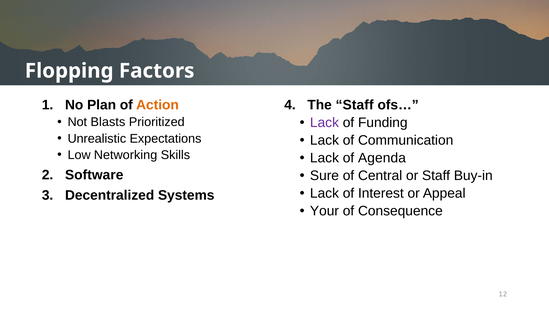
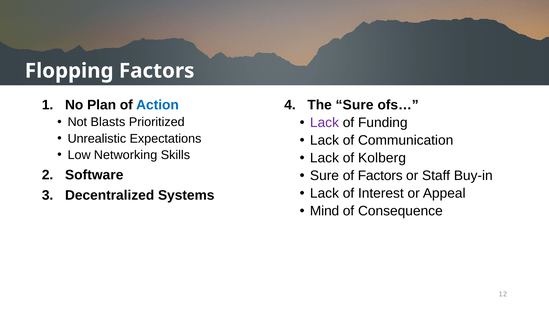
Action colour: orange -> blue (157, 105)
The Staff: Staff -> Sure (355, 105)
Agenda: Agenda -> Kolberg (382, 158)
of Central: Central -> Factors (380, 176)
Your: Your -> Mind (325, 211)
